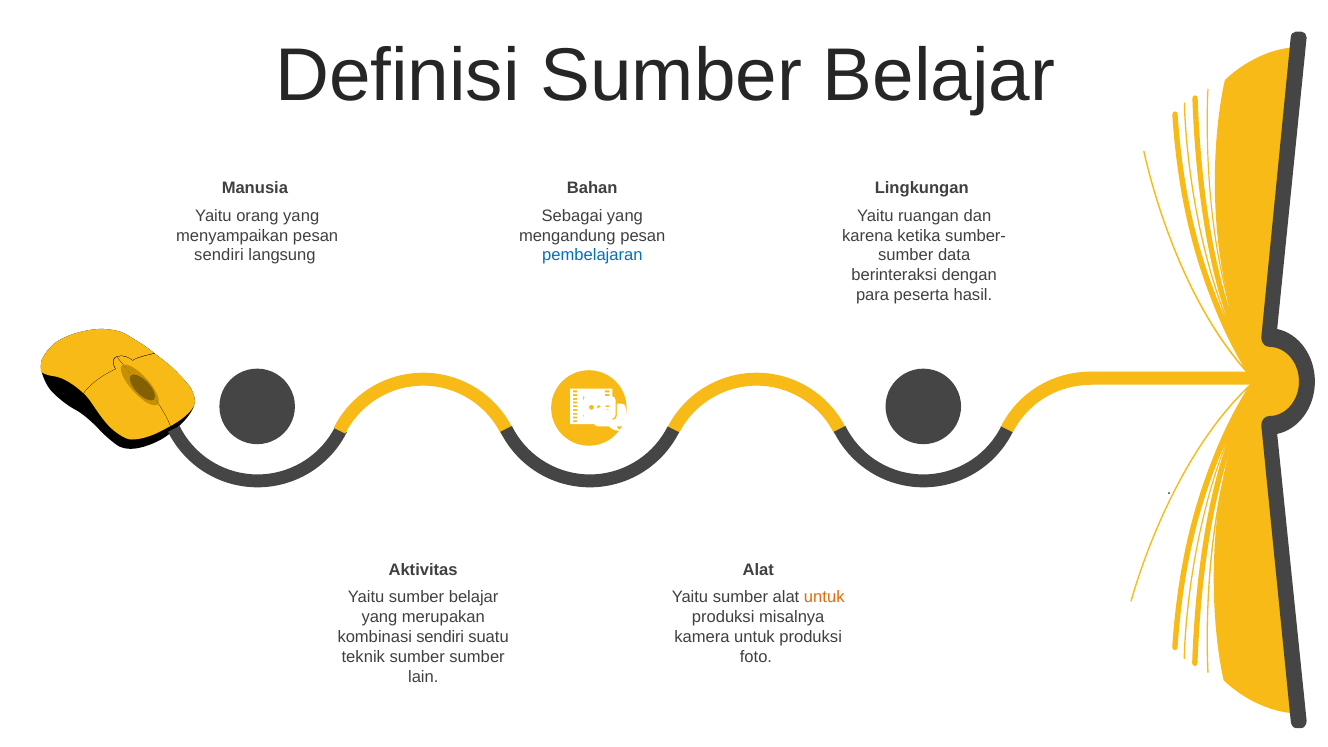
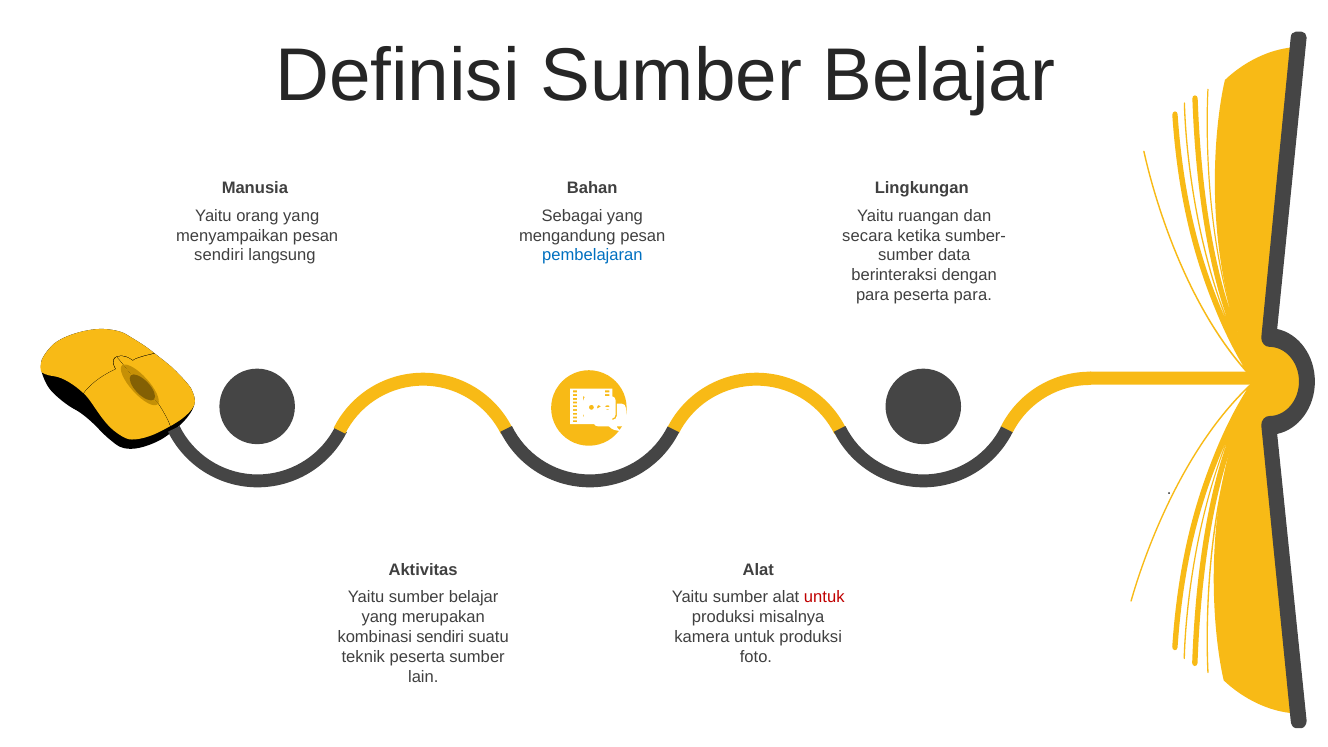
karena: karena -> secara (867, 236)
peserta hasil: hasil -> para (973, 295)
untuk colour: orange -> red (824, 597)
teknik sumber: sumber -> peserta (417, 657)
